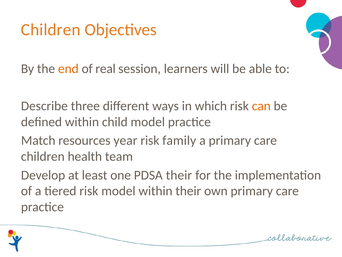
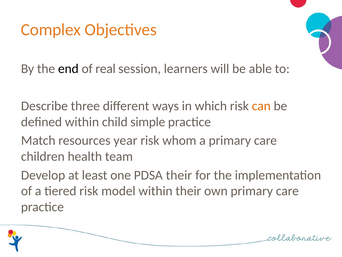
Children: Children -> Complex (51, 30)
end colour: orange -> black (68, 69)
child model: model -> simple (148, 122)
family: family -> whom (179, 140)
